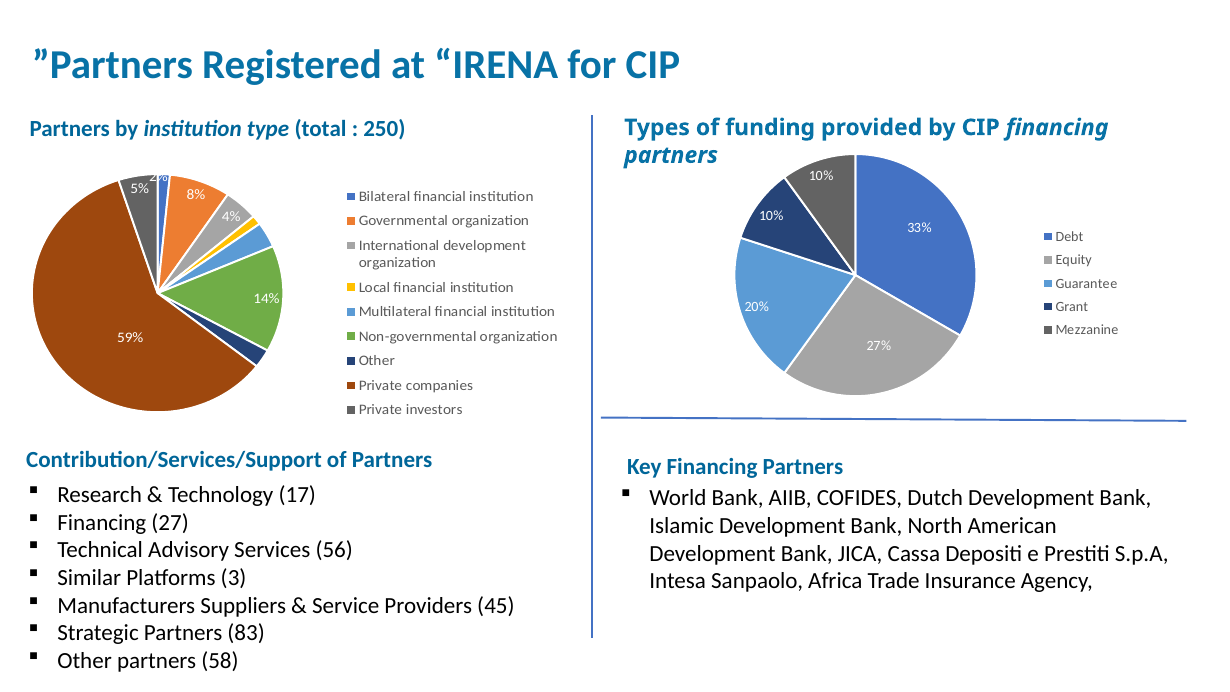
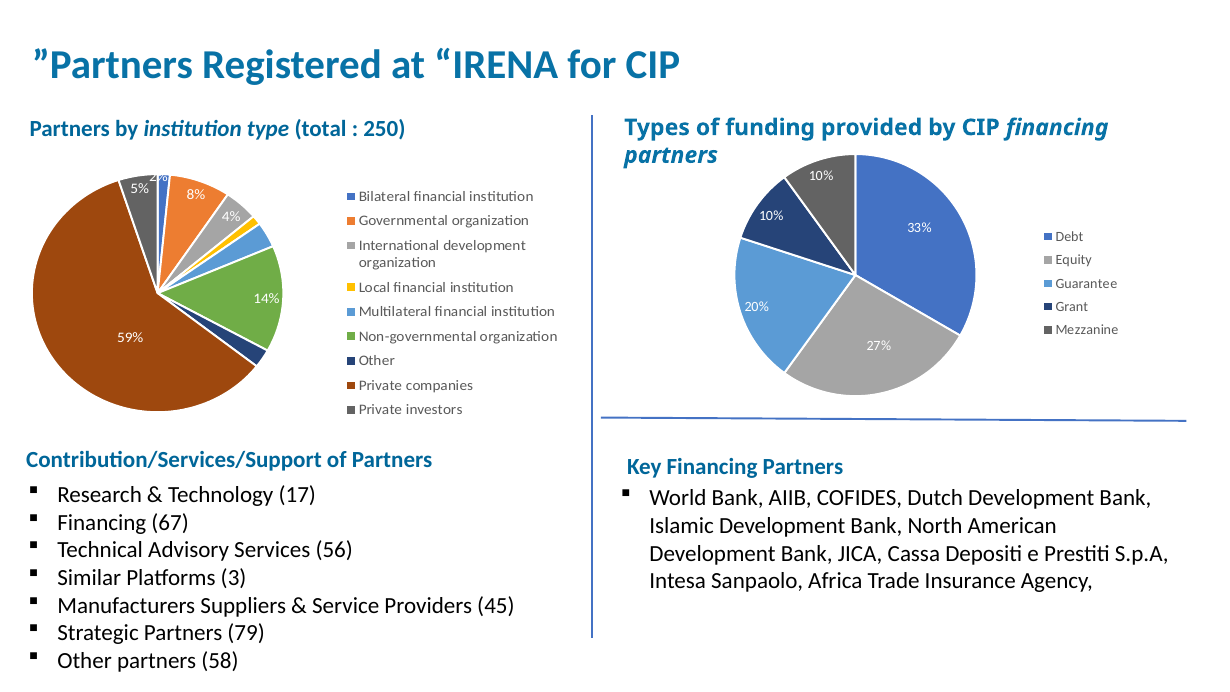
27: 27 -> 67 (170, 522)
83: 83 -> 79 (246, 633)
